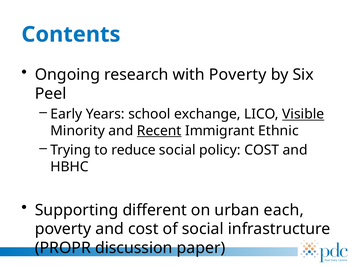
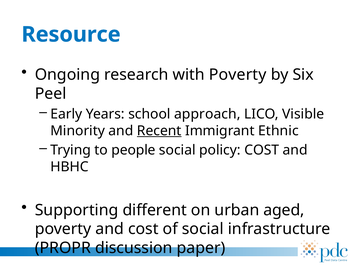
Contents: Contents -> Resource (71, 35)
exchange: exchange -> approach (207, 114)
Visible underline: present -> none (303, 114)
reduce: reduce -> people (133, 151)
each: each -> aged (284, 211)
